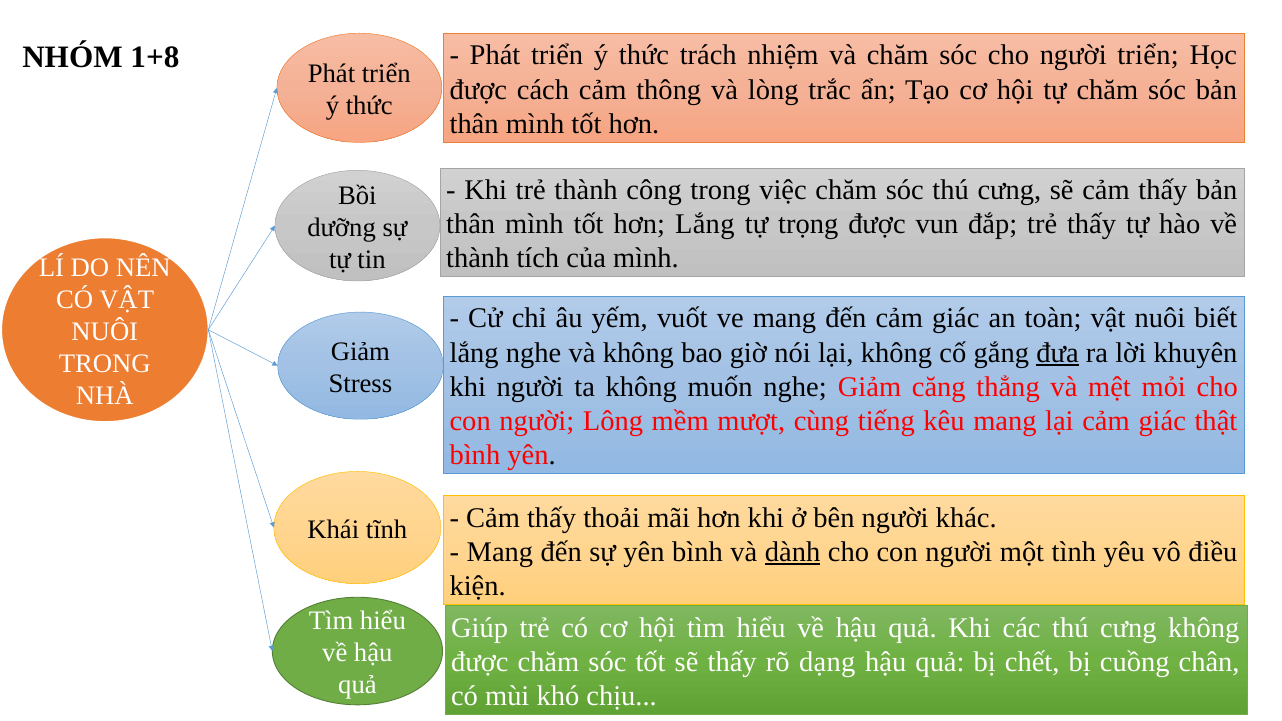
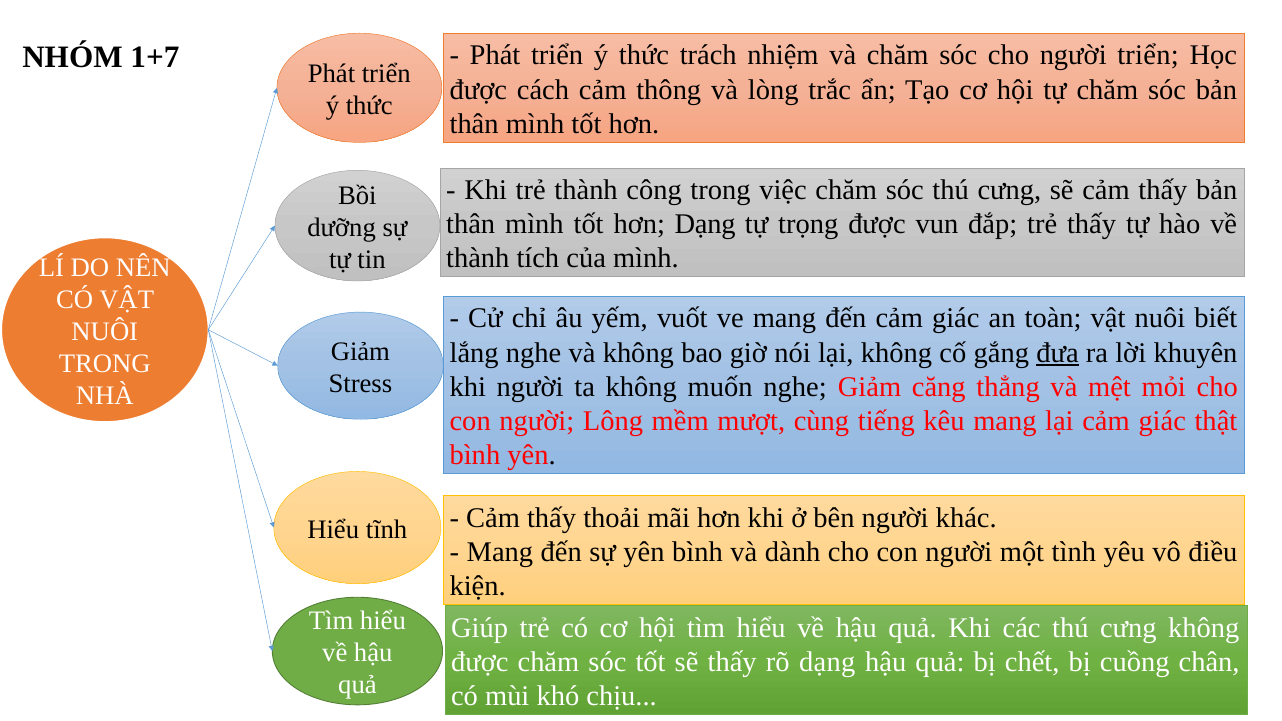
1+8: 1+8 -> 1+7 (155, 57)
hơn Lắng: Lắng -> Dạng (705, 224)
Khái: Khái -> Hiểu (333, 529)
dành underline: present -> none (793, 552)
